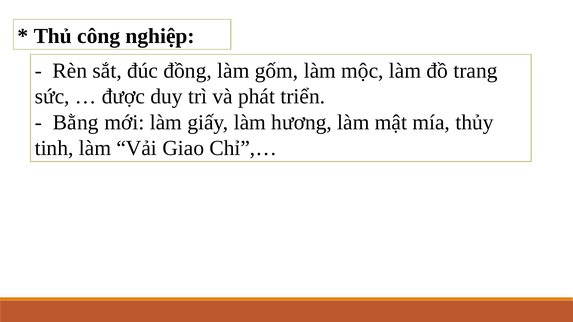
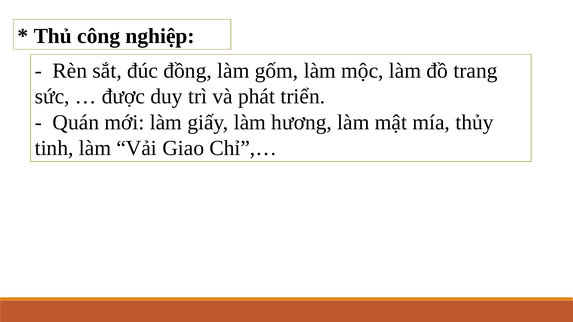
Bằng: Bằng -> Quán (76, 122)
